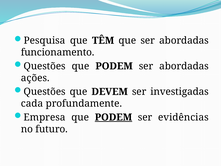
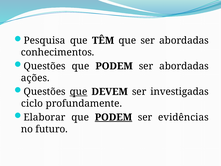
funcionamento: funcionamento -> conhecimentos (58, 52)
que underline: none -> present (78, 92)
cada: cada -> ciclo (32, 103)
Empresa: Empresa -> Elaborar (45, 117)
